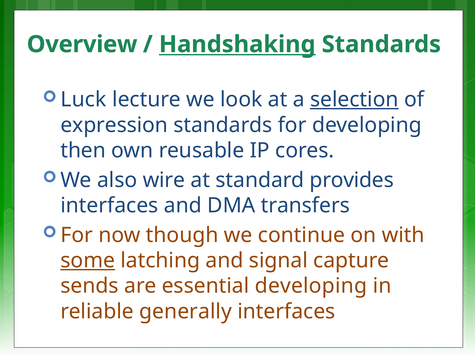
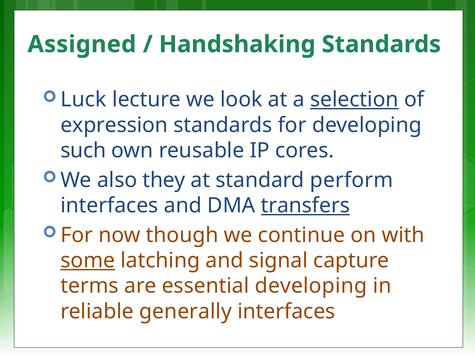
Overview: Overview -> Assigned (82, 44)
Handshaking underline: present -> none (237, 44)
then: then -> such (83, 150)
wire: wire -> they (164, 180)
provides: provides -> perform (352, 180)
transfers underline: none -> present (305, 205)
sends: sends -> terms (90, 285)
